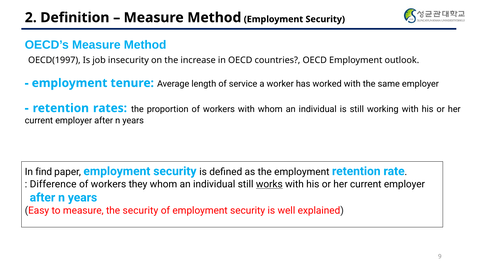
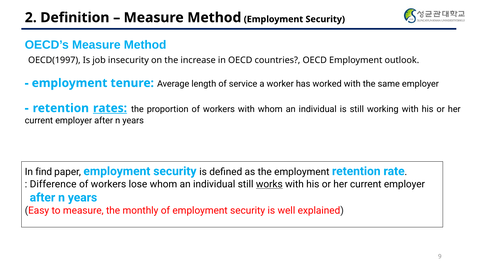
rates underline: none -> present (110, 108)
they: they -> lose (138, 184)
the security: security -> monthly (140, 210)
